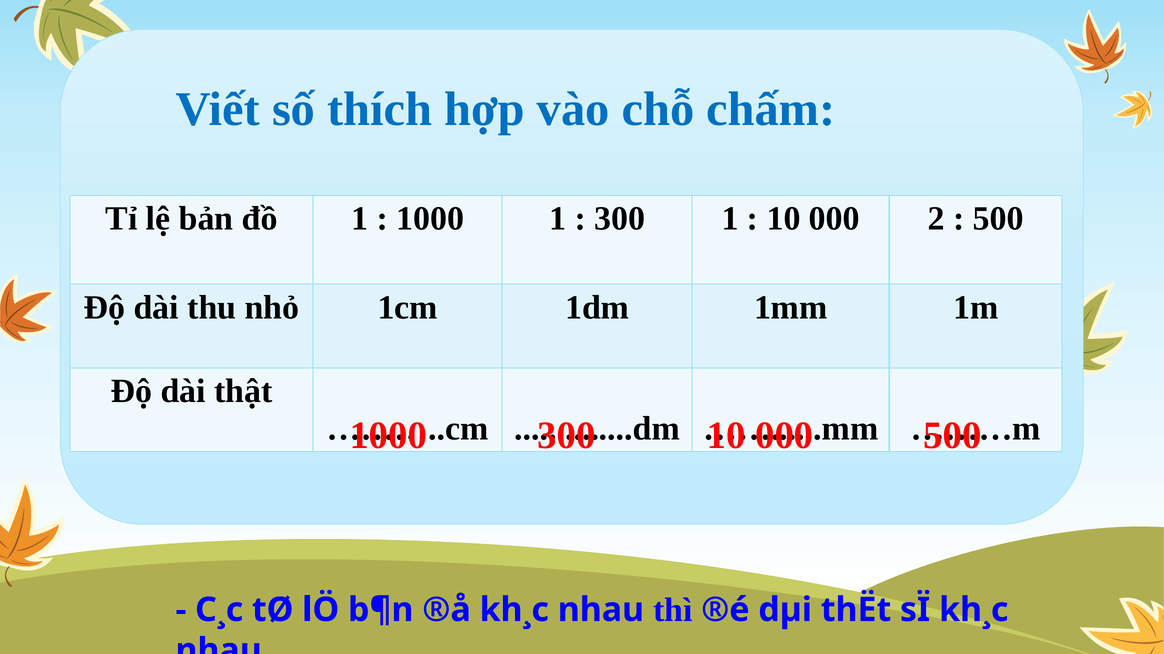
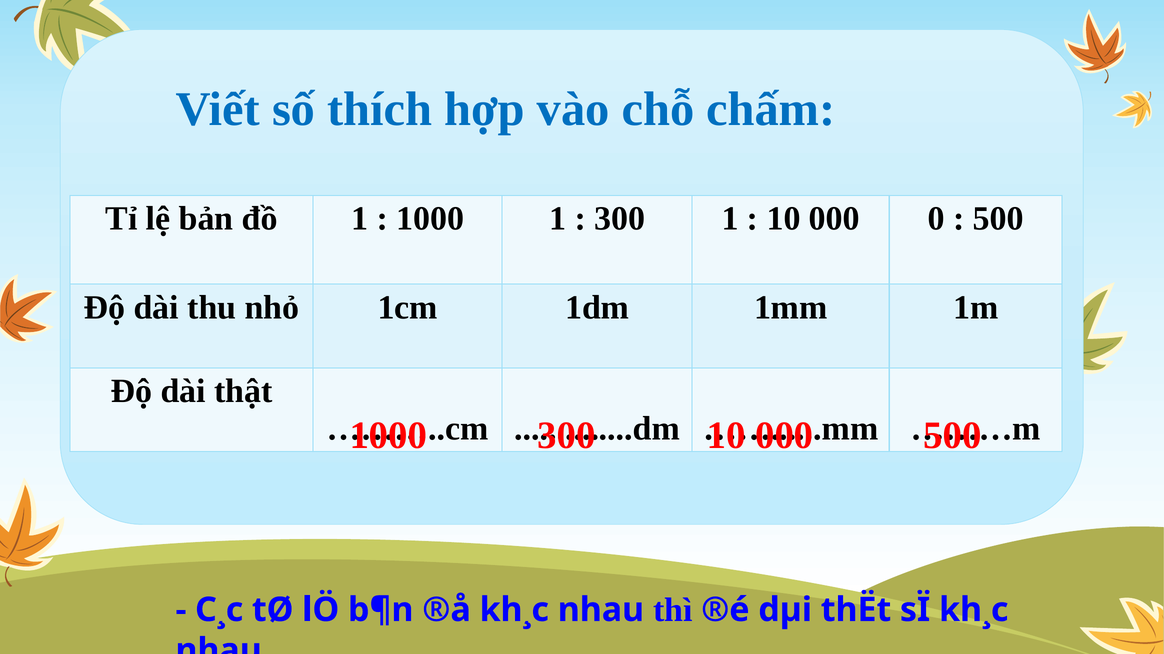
2: 2 -> 0 (936, 219)
